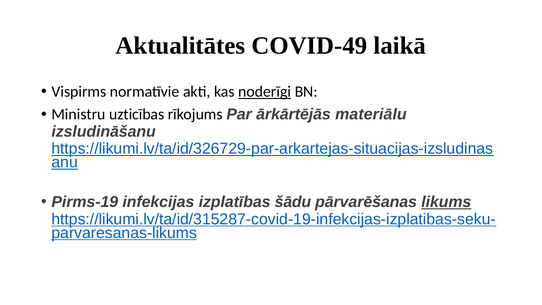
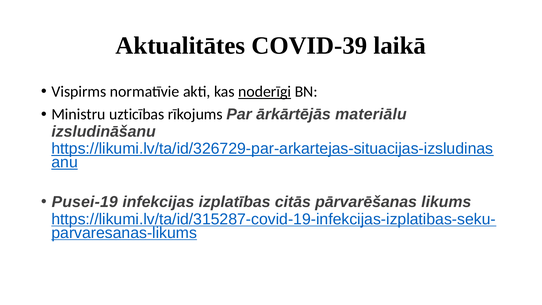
COVID-49: COVID-49 -> COVID-39 (309, 46)
Pirms-19: Pirms-19 -> Pusei-19 (85, 202)
šādu: šādu -> citās (293, 202)
likums underline: present -> none (446, 202)
